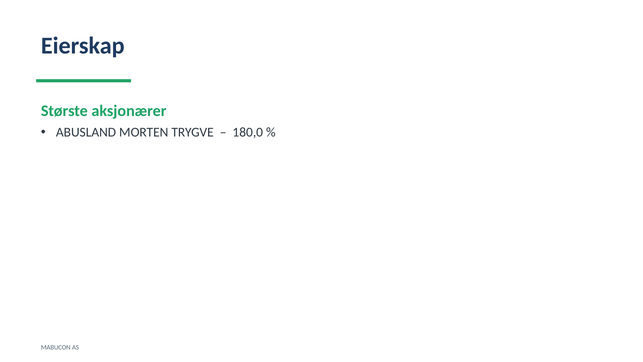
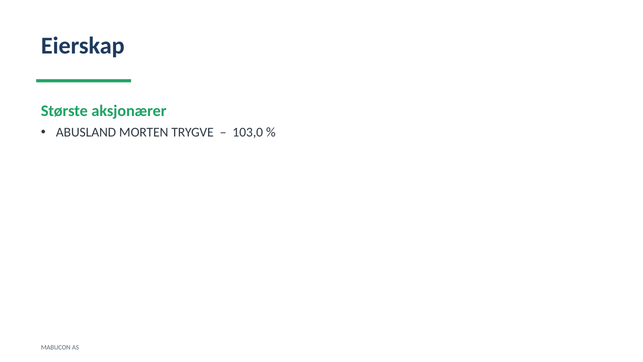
180,0: 180,0 -> 103,0 (248, 132)
